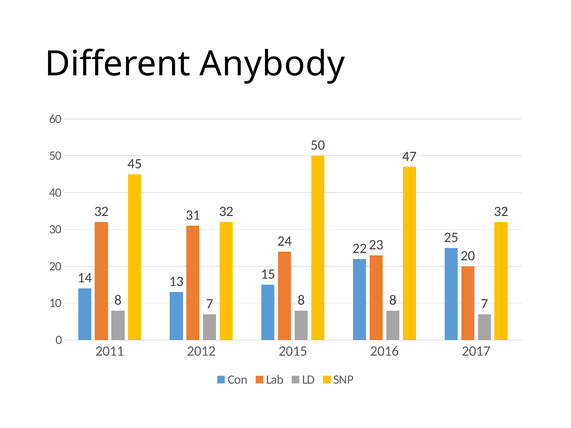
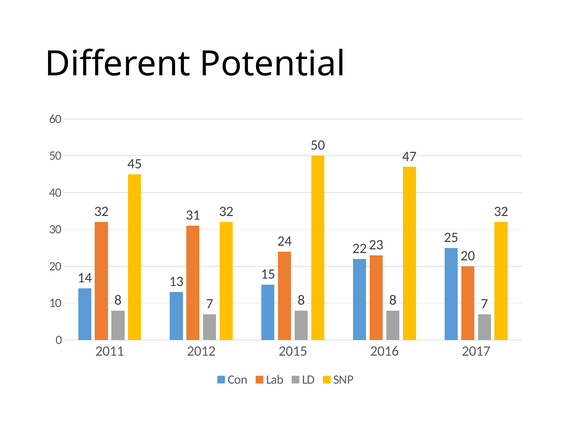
Anybody: Anybody -> Potential (273, 64)
